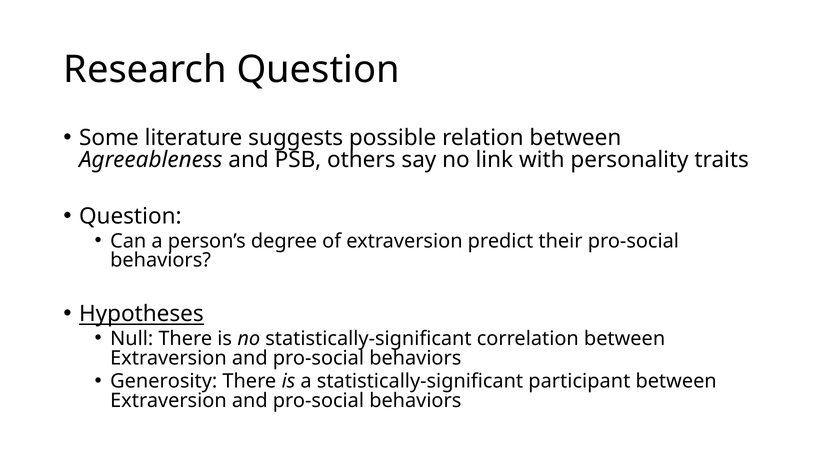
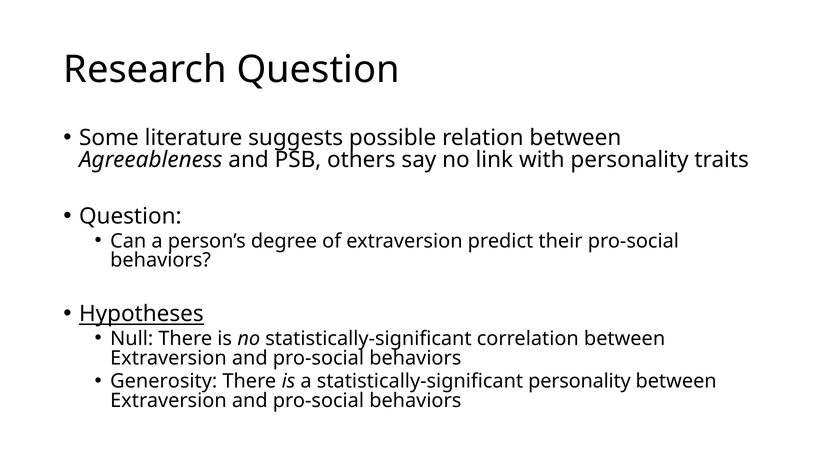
statistically-significant participant: participant -> personality (579, 381)
